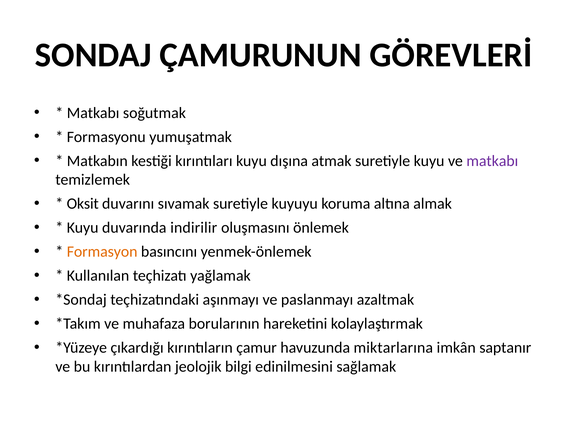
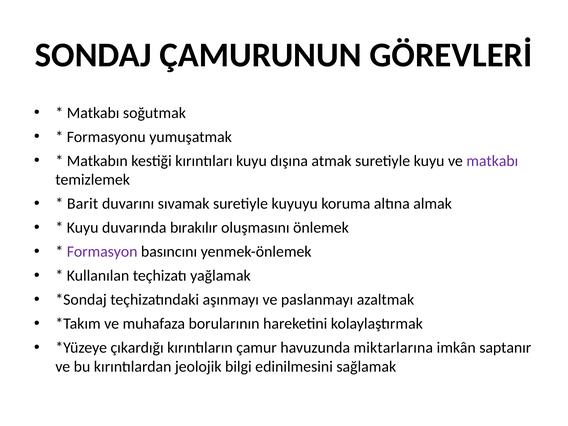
Oksit: Oksit -> Barit (83, 204)
indirilir: indirilir -> bırakılır (194, 228)
Formasyon colour: orange -> purple (102, 252)
